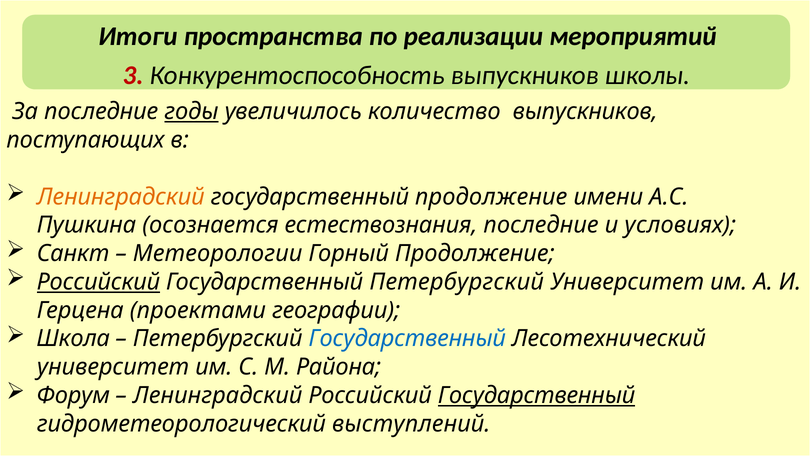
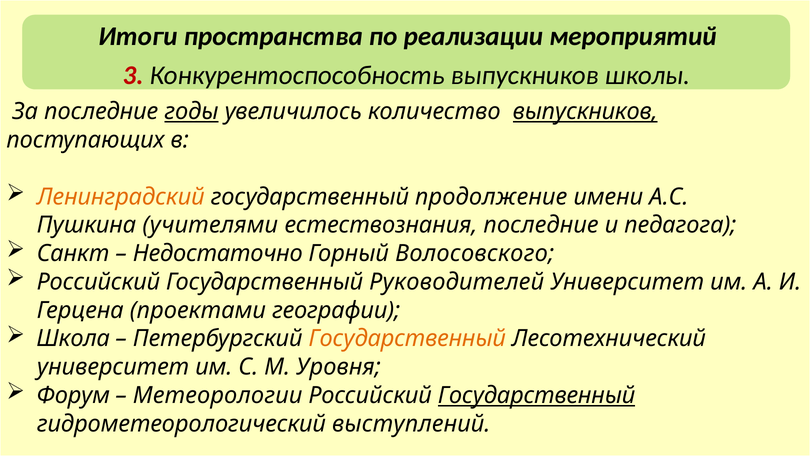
выпускников underline: none -> present (585, 111)
осознается: осознается -> учителями (210, 225)
условиях: условиях -> педагога (680, 225)
Метеорологии: Метеорологии -> Недостаточно (218, 253)
Горный Продолжение: Продолжение -> Волосовского (475, 253)
Российский underline: present -> none (98, 282)
Государственный Петербургский: Петербургский -> Руководителей (457, 282)
Государственный colour: blue -> orange (407, 338)
Района: Района -> Уровня (339, 367)
Ленинградский: Ленинградский -> Метеорологии (218, 395)
